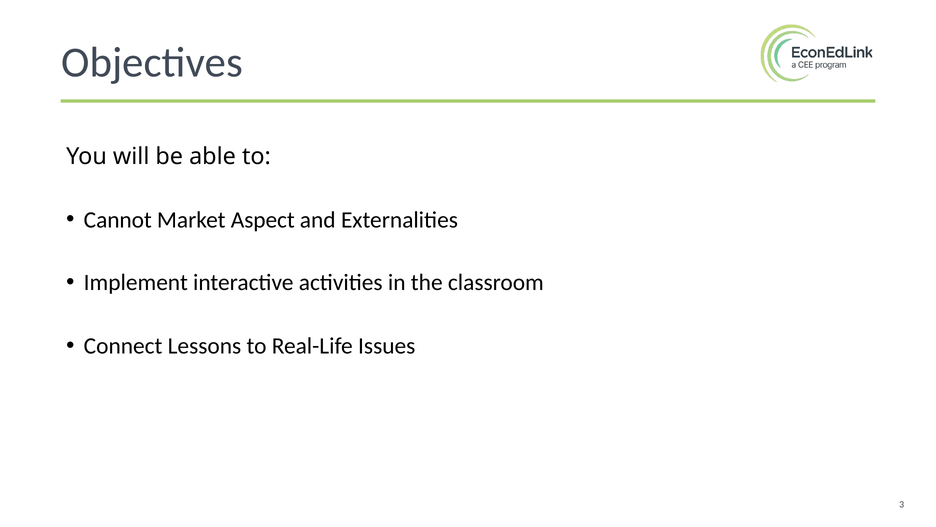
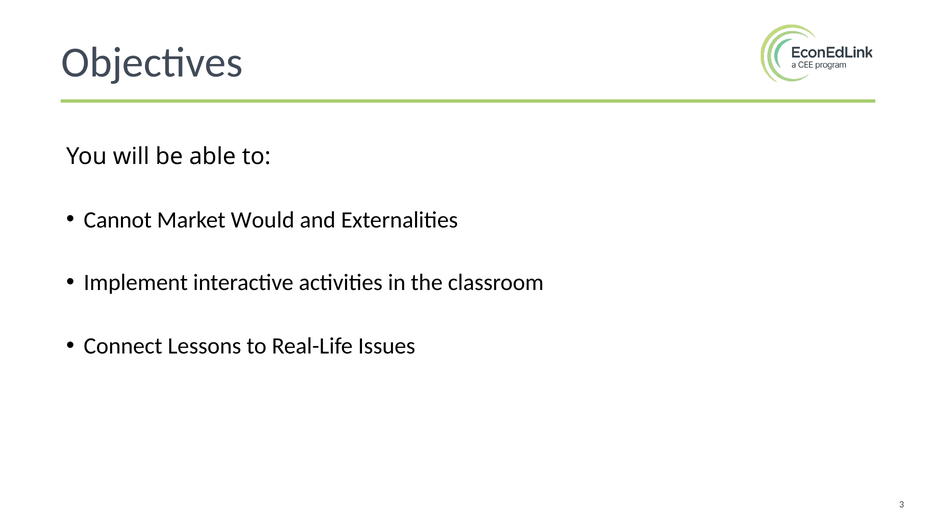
Aspect: Aspect -> Would (263, 220)
